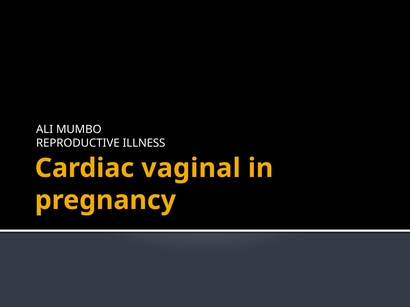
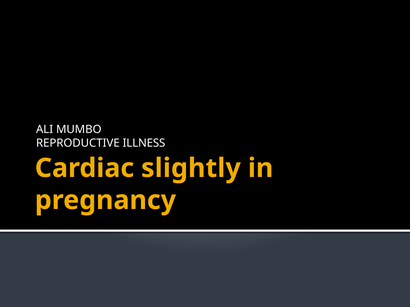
vaginal: vaginal -> slightly (191, 168)
